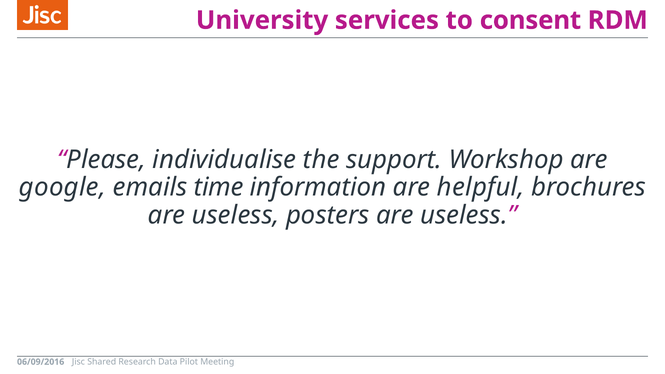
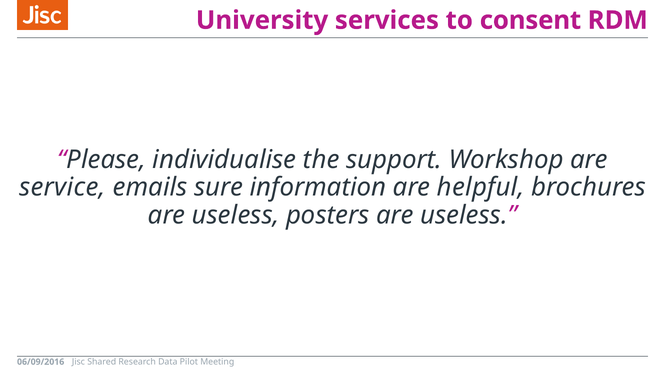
google: google -> service (62, 187)
time: time -> sure (219, 187)
